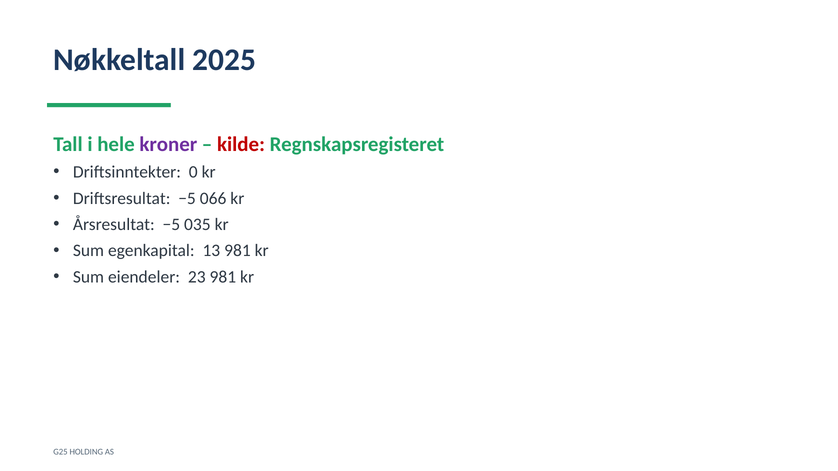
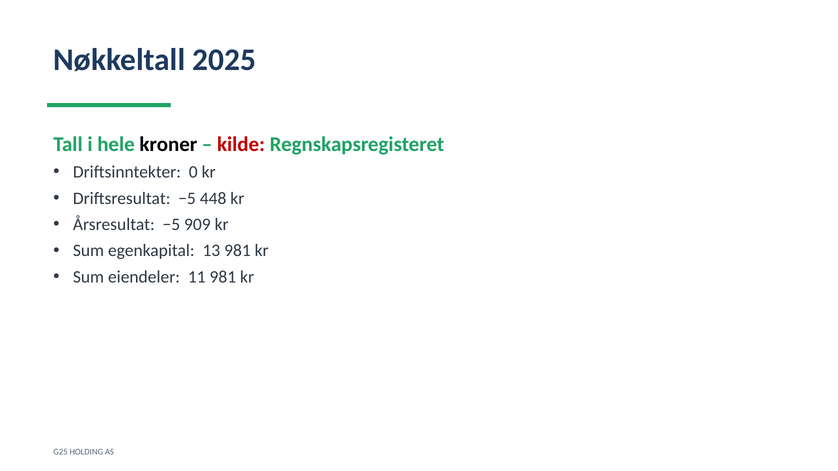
kroner colour: purple -> black (168, 144)
066: 066 -> 448 (213, 199)
035: 035 -> 909 (197, 225)
23: 23 -> 11 (197, 277)
